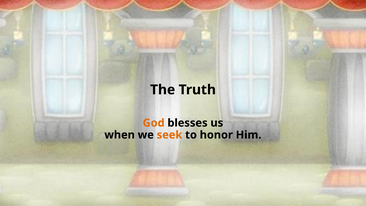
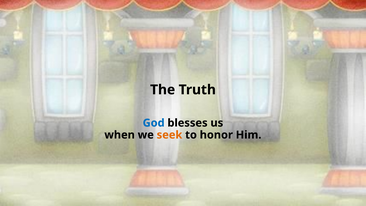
God colour: orange -> blue (154, 123)
